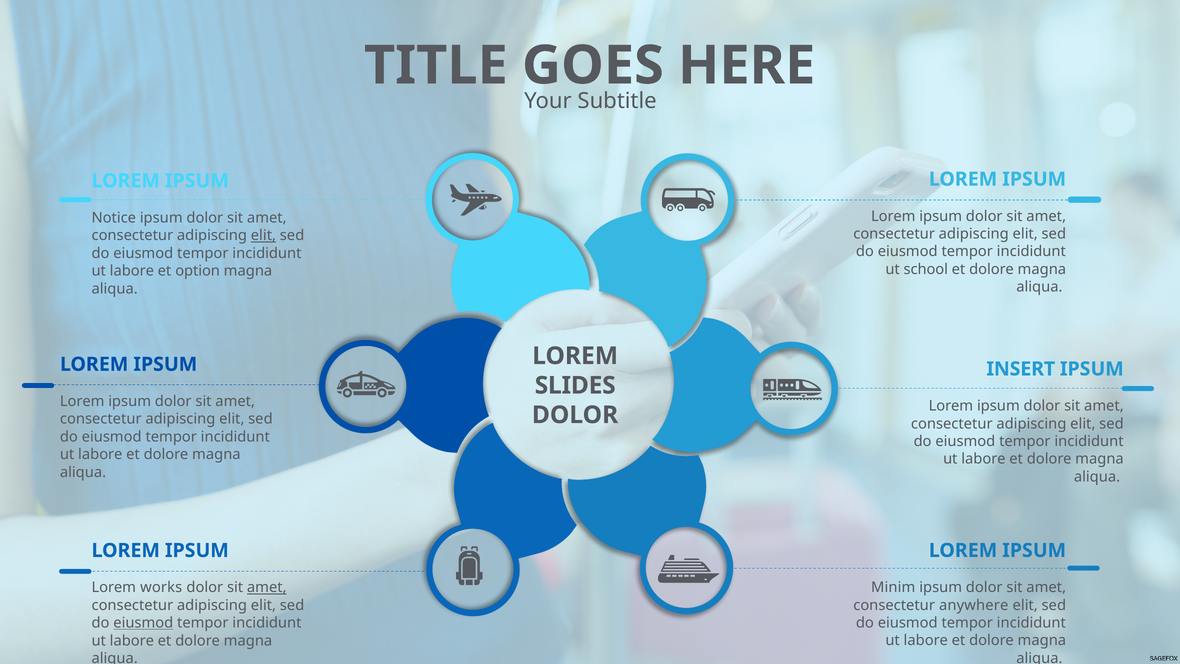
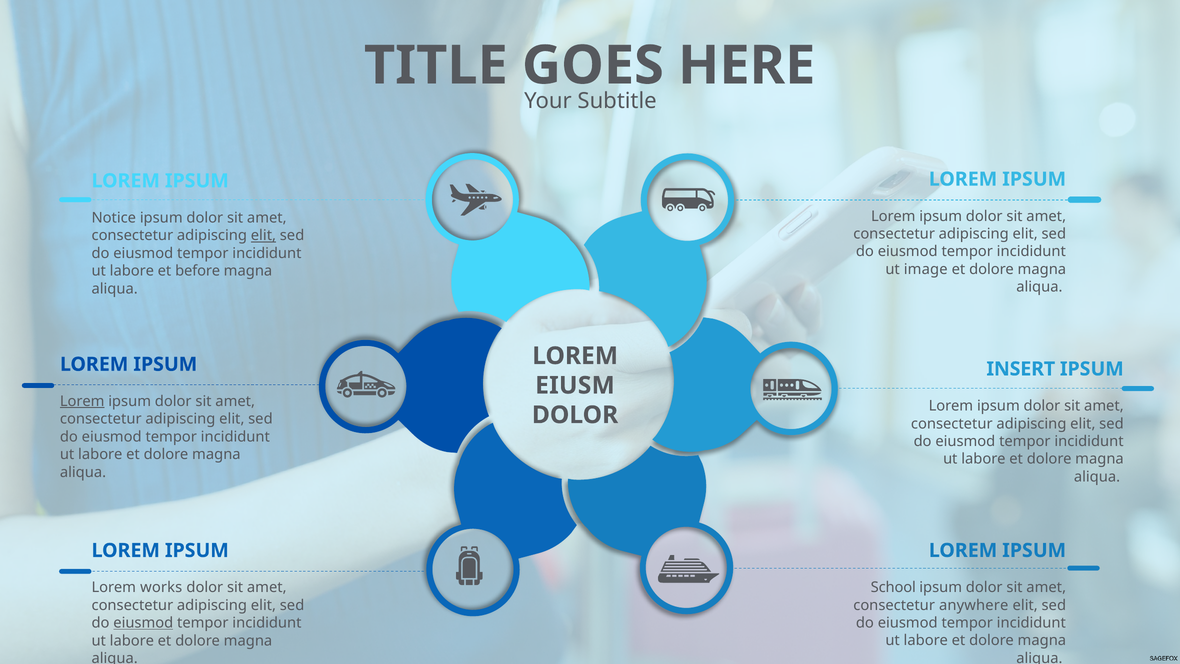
school: school -> image (926, 269)
option: option -> before (198, 271)
SLIDES: SLIDES -> EIUSM (575, 385)
Lorem underline: none -> present (82, 401)
amet underline: present -> none (267, 587)
Minim: Minim -> School (893, 587)
